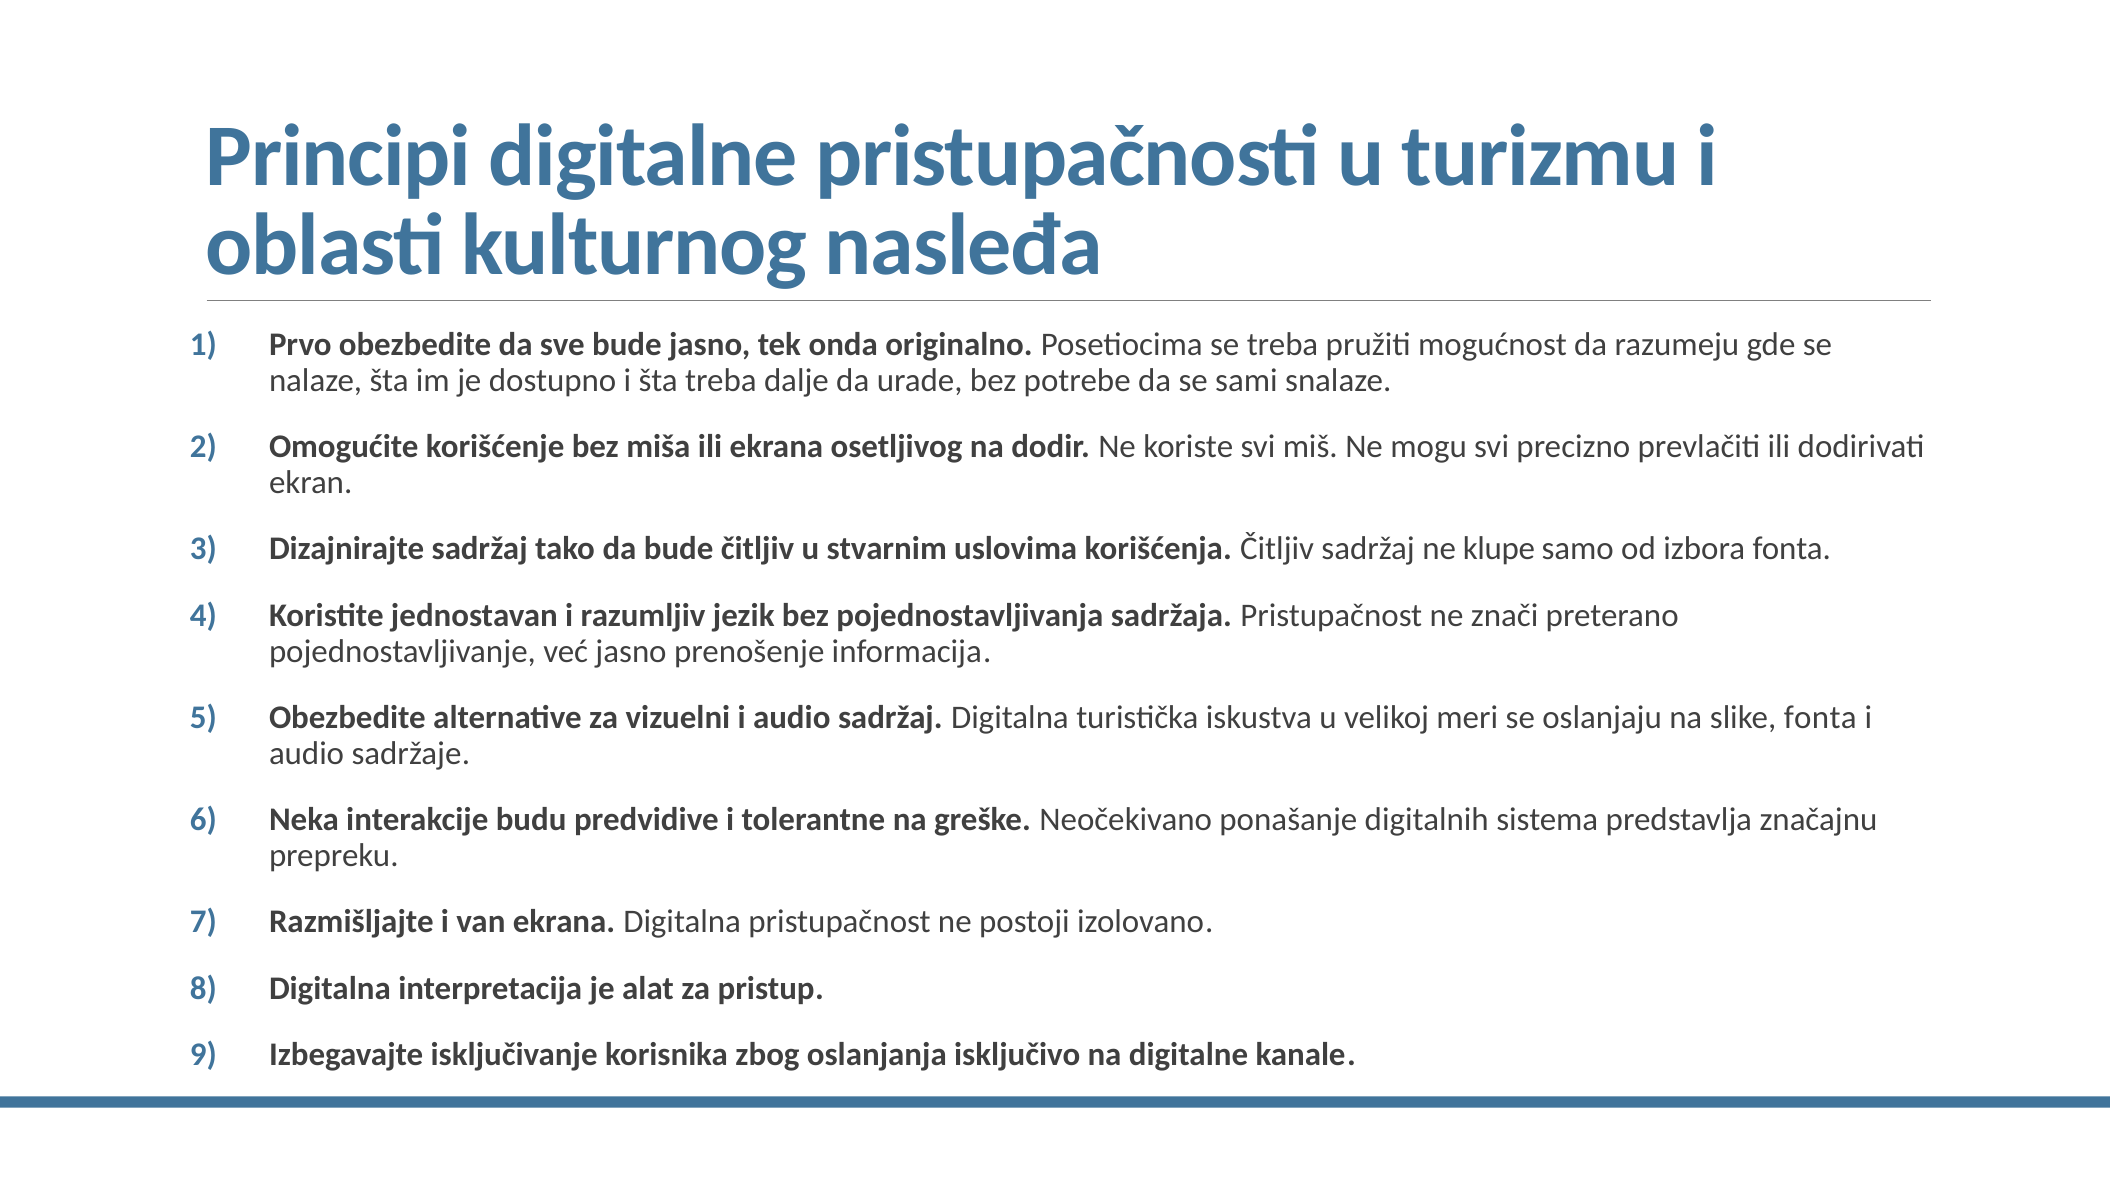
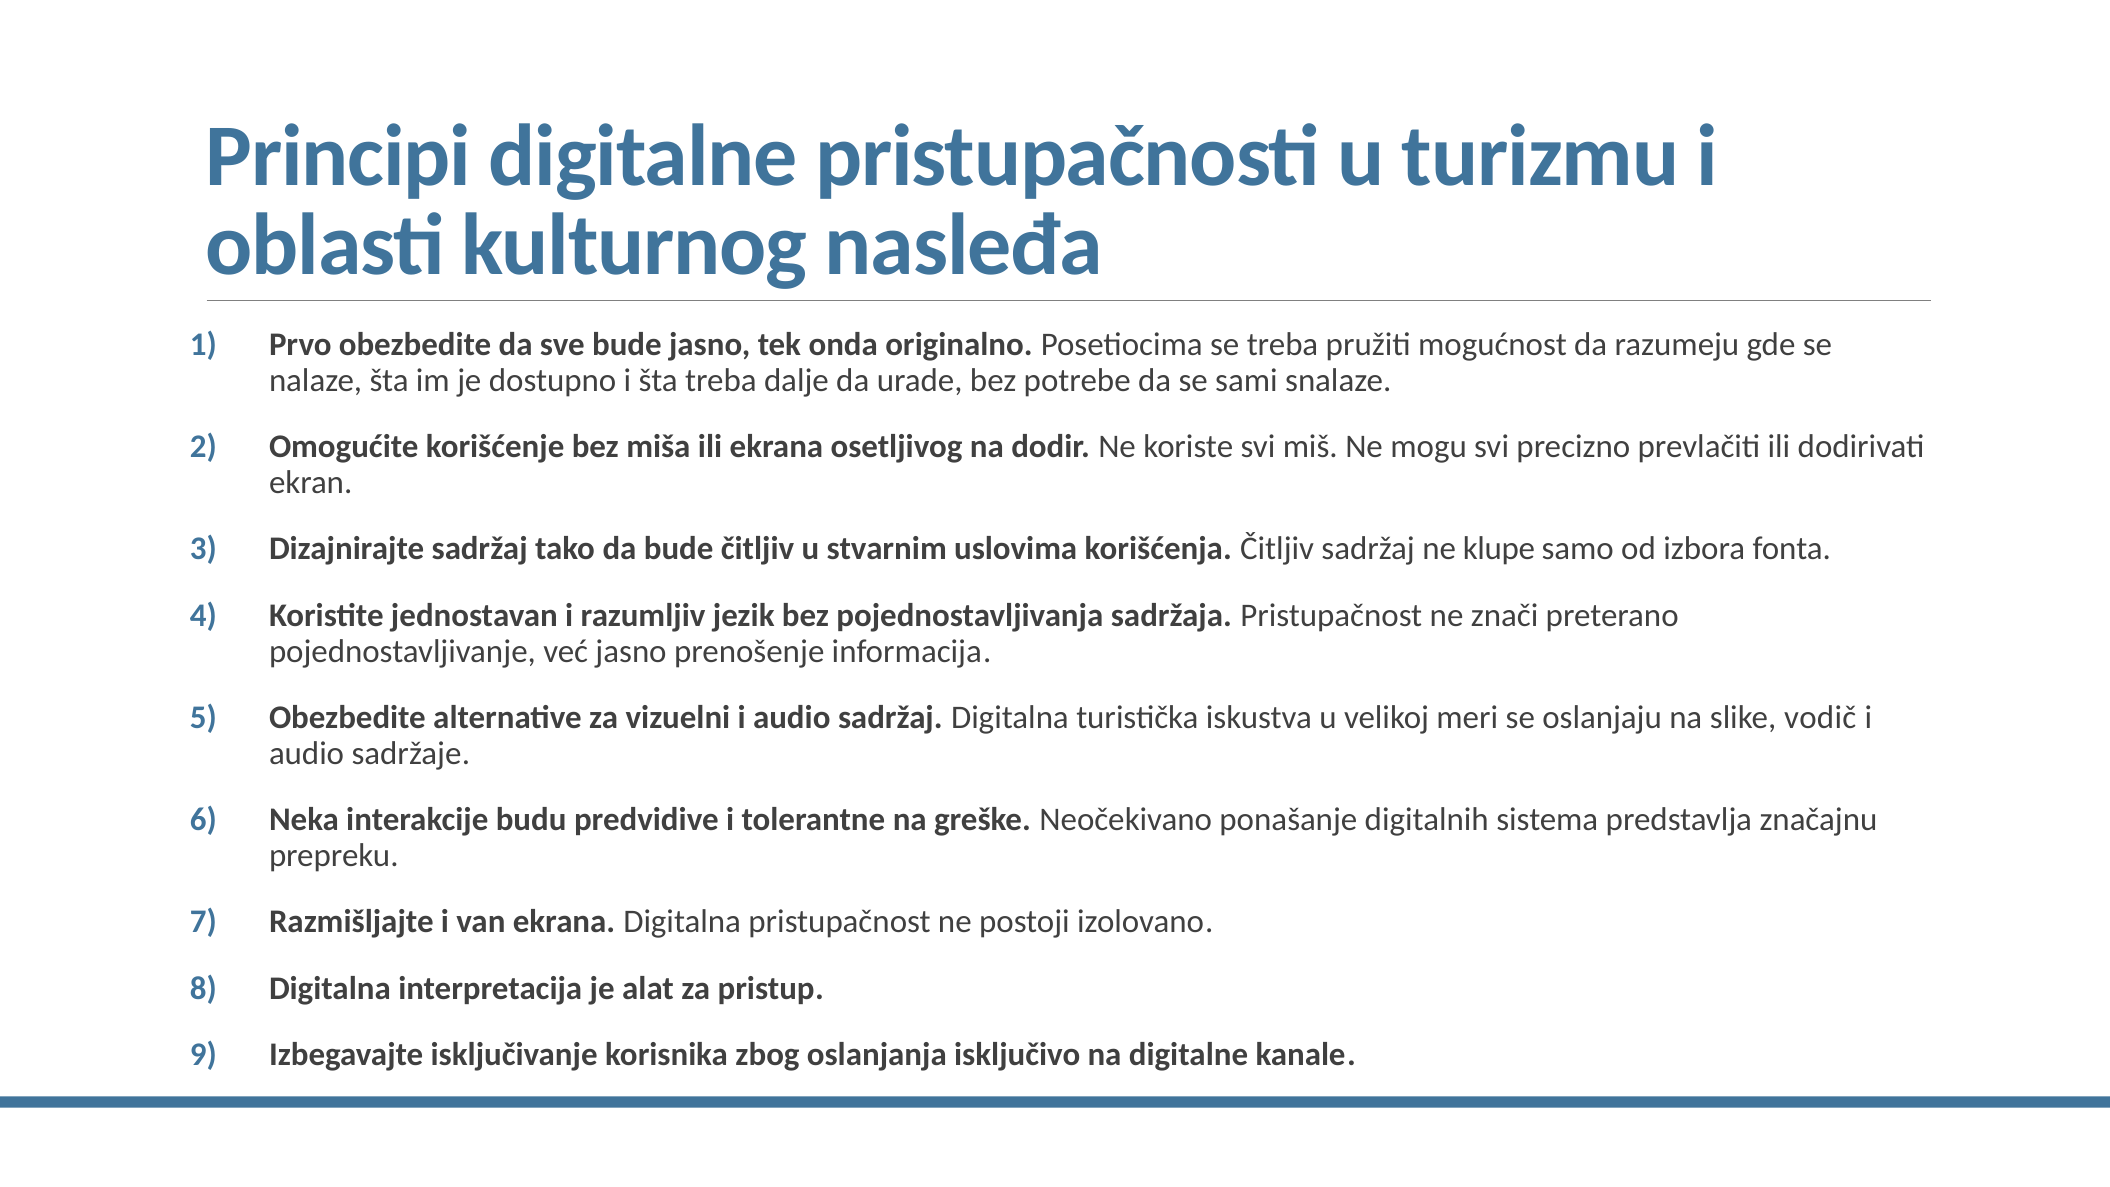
slike fonta: fonta -> vodič (1820, 718)
